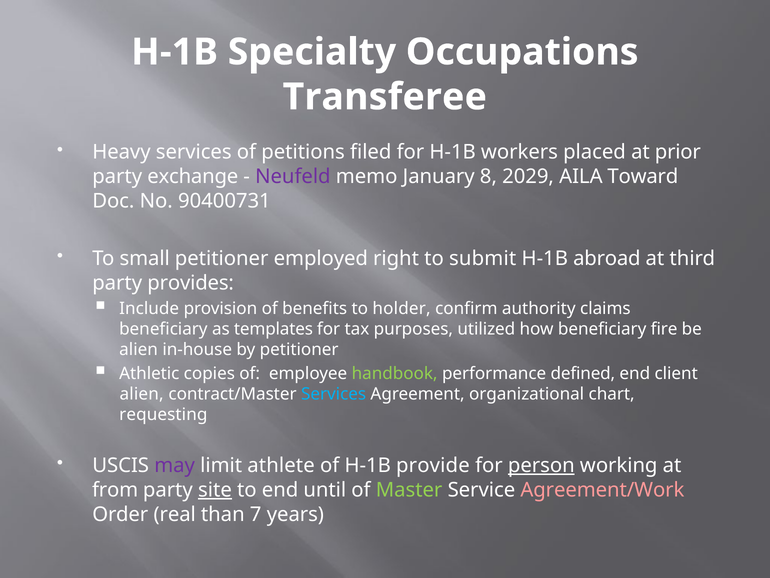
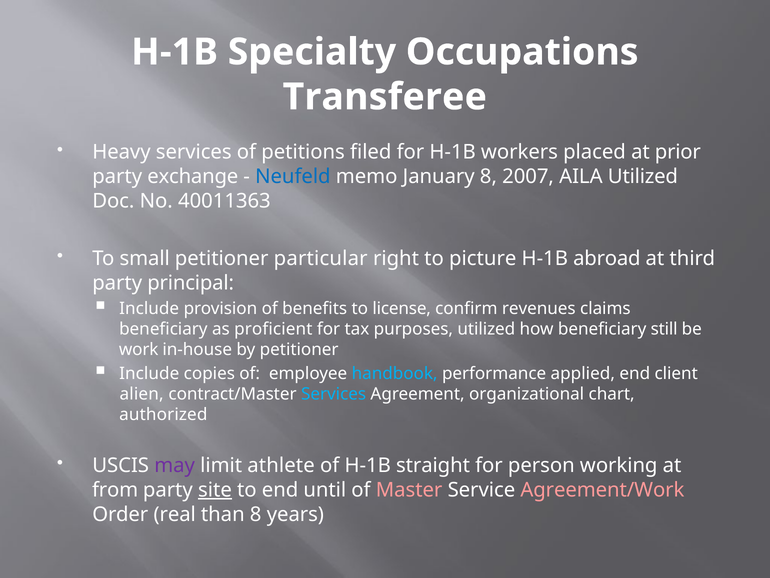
Neufeld colour: purple -> blue (293, 177)
2029: 2029 -> 2007 (528, 177)
AILA Toward: Toward -> Utilized (643, 177)
90400731: 90400731 -> 40011363 (224, 201)
employed: employed -> particular (321, 258)
submit: submit -> picture (483, 258)
provides: provides -> principal (191, 283)
holder: holder -> license (402, 308)
authority: authority -> revenues (539, 308)
templates: templates -> proficient (273, 329)
fire: fire -> still (664, 329)
alien: alien -> work (139, 349)
Athletic: Athletic -> Include (149, 373)
handbook colour: light green -> light blue (395, 373)
defined: defined -> applied (583, 373)
requesting: requesting -> authorized (163, 414)
provide: provide -> straight (433, 465)
person underline: present -> none (541, 465)
Master colour: light green -> pink (409, 490)
than 7: 7 -> 8 (256, 514)
